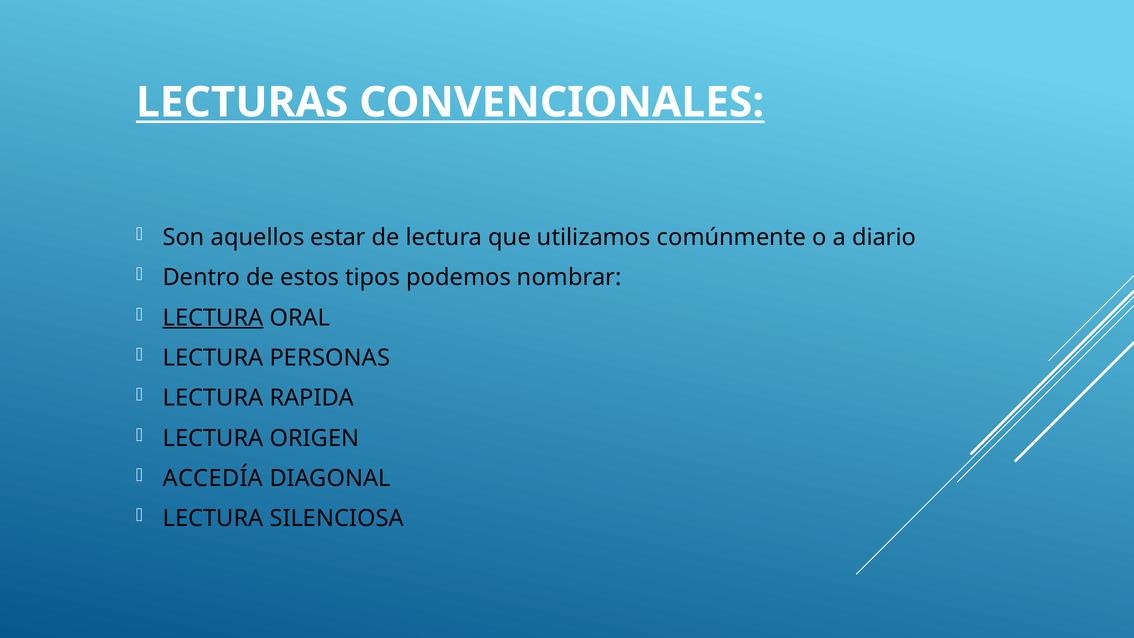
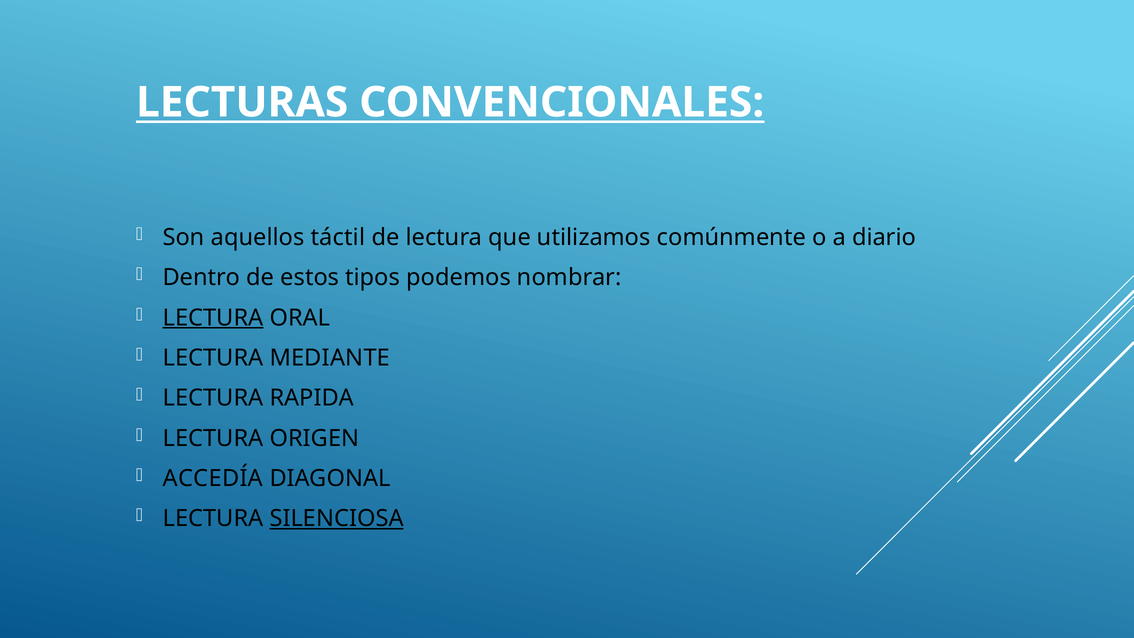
estar: estar -> táctil (338, 237)
PERSONAS: PERSONAS -> MEDIANTE (330, 358)
SILENCIOSA underline: none -> present (337, 519)
